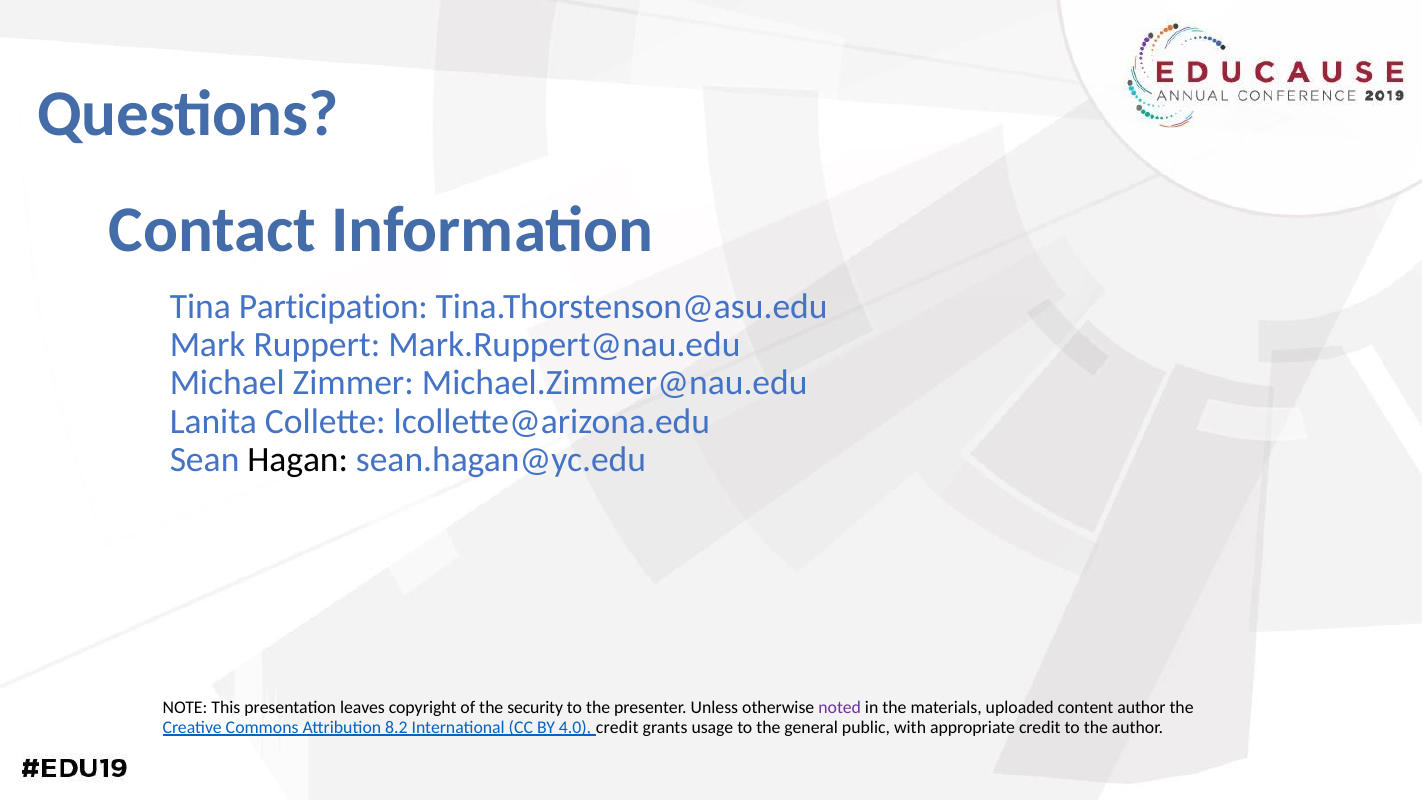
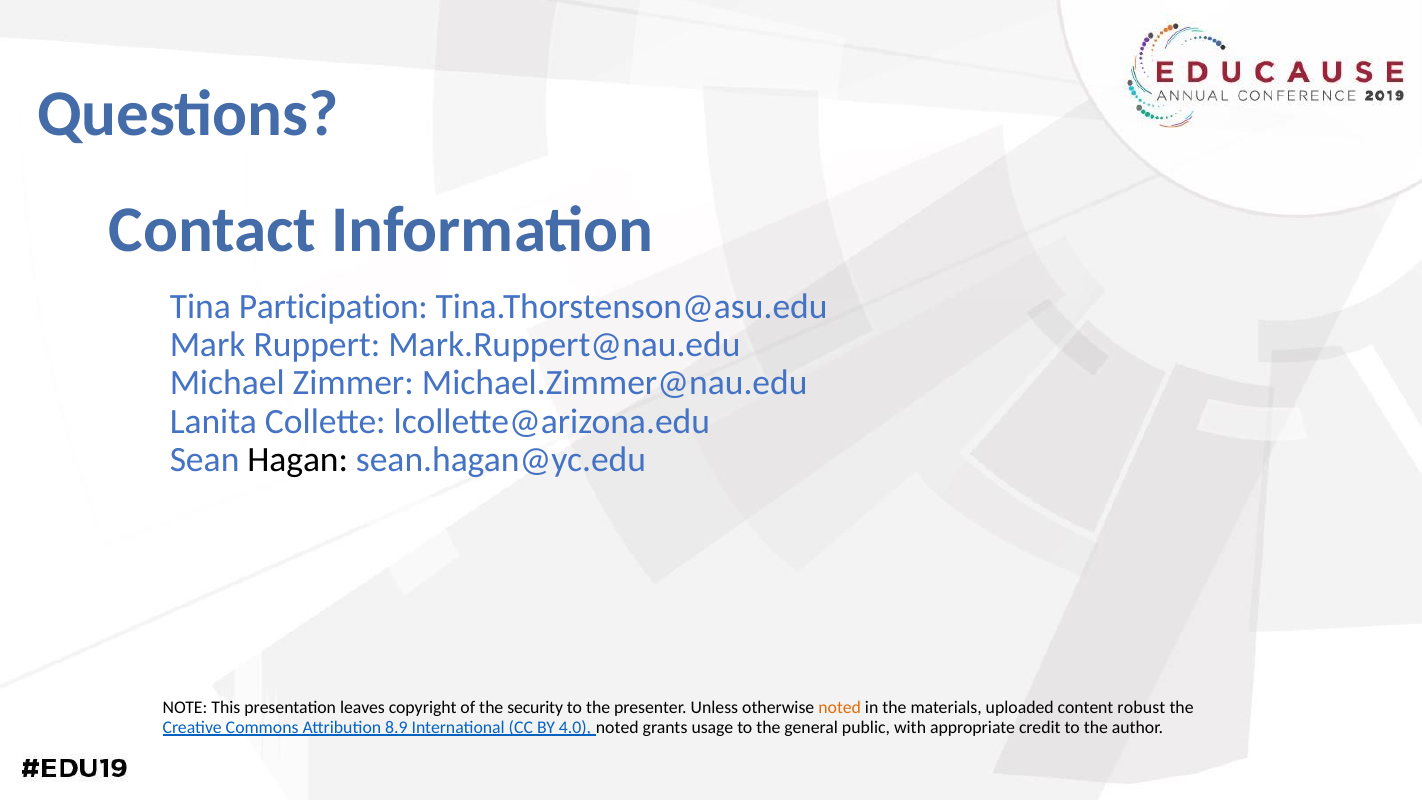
noted colour: purple -> orange (840, 708)
content author: author -> robust (1141, 708)
8.2: 8.2 -> 8.9 (396, 727)
4.0 credit: credit -> noted (617, 727)
